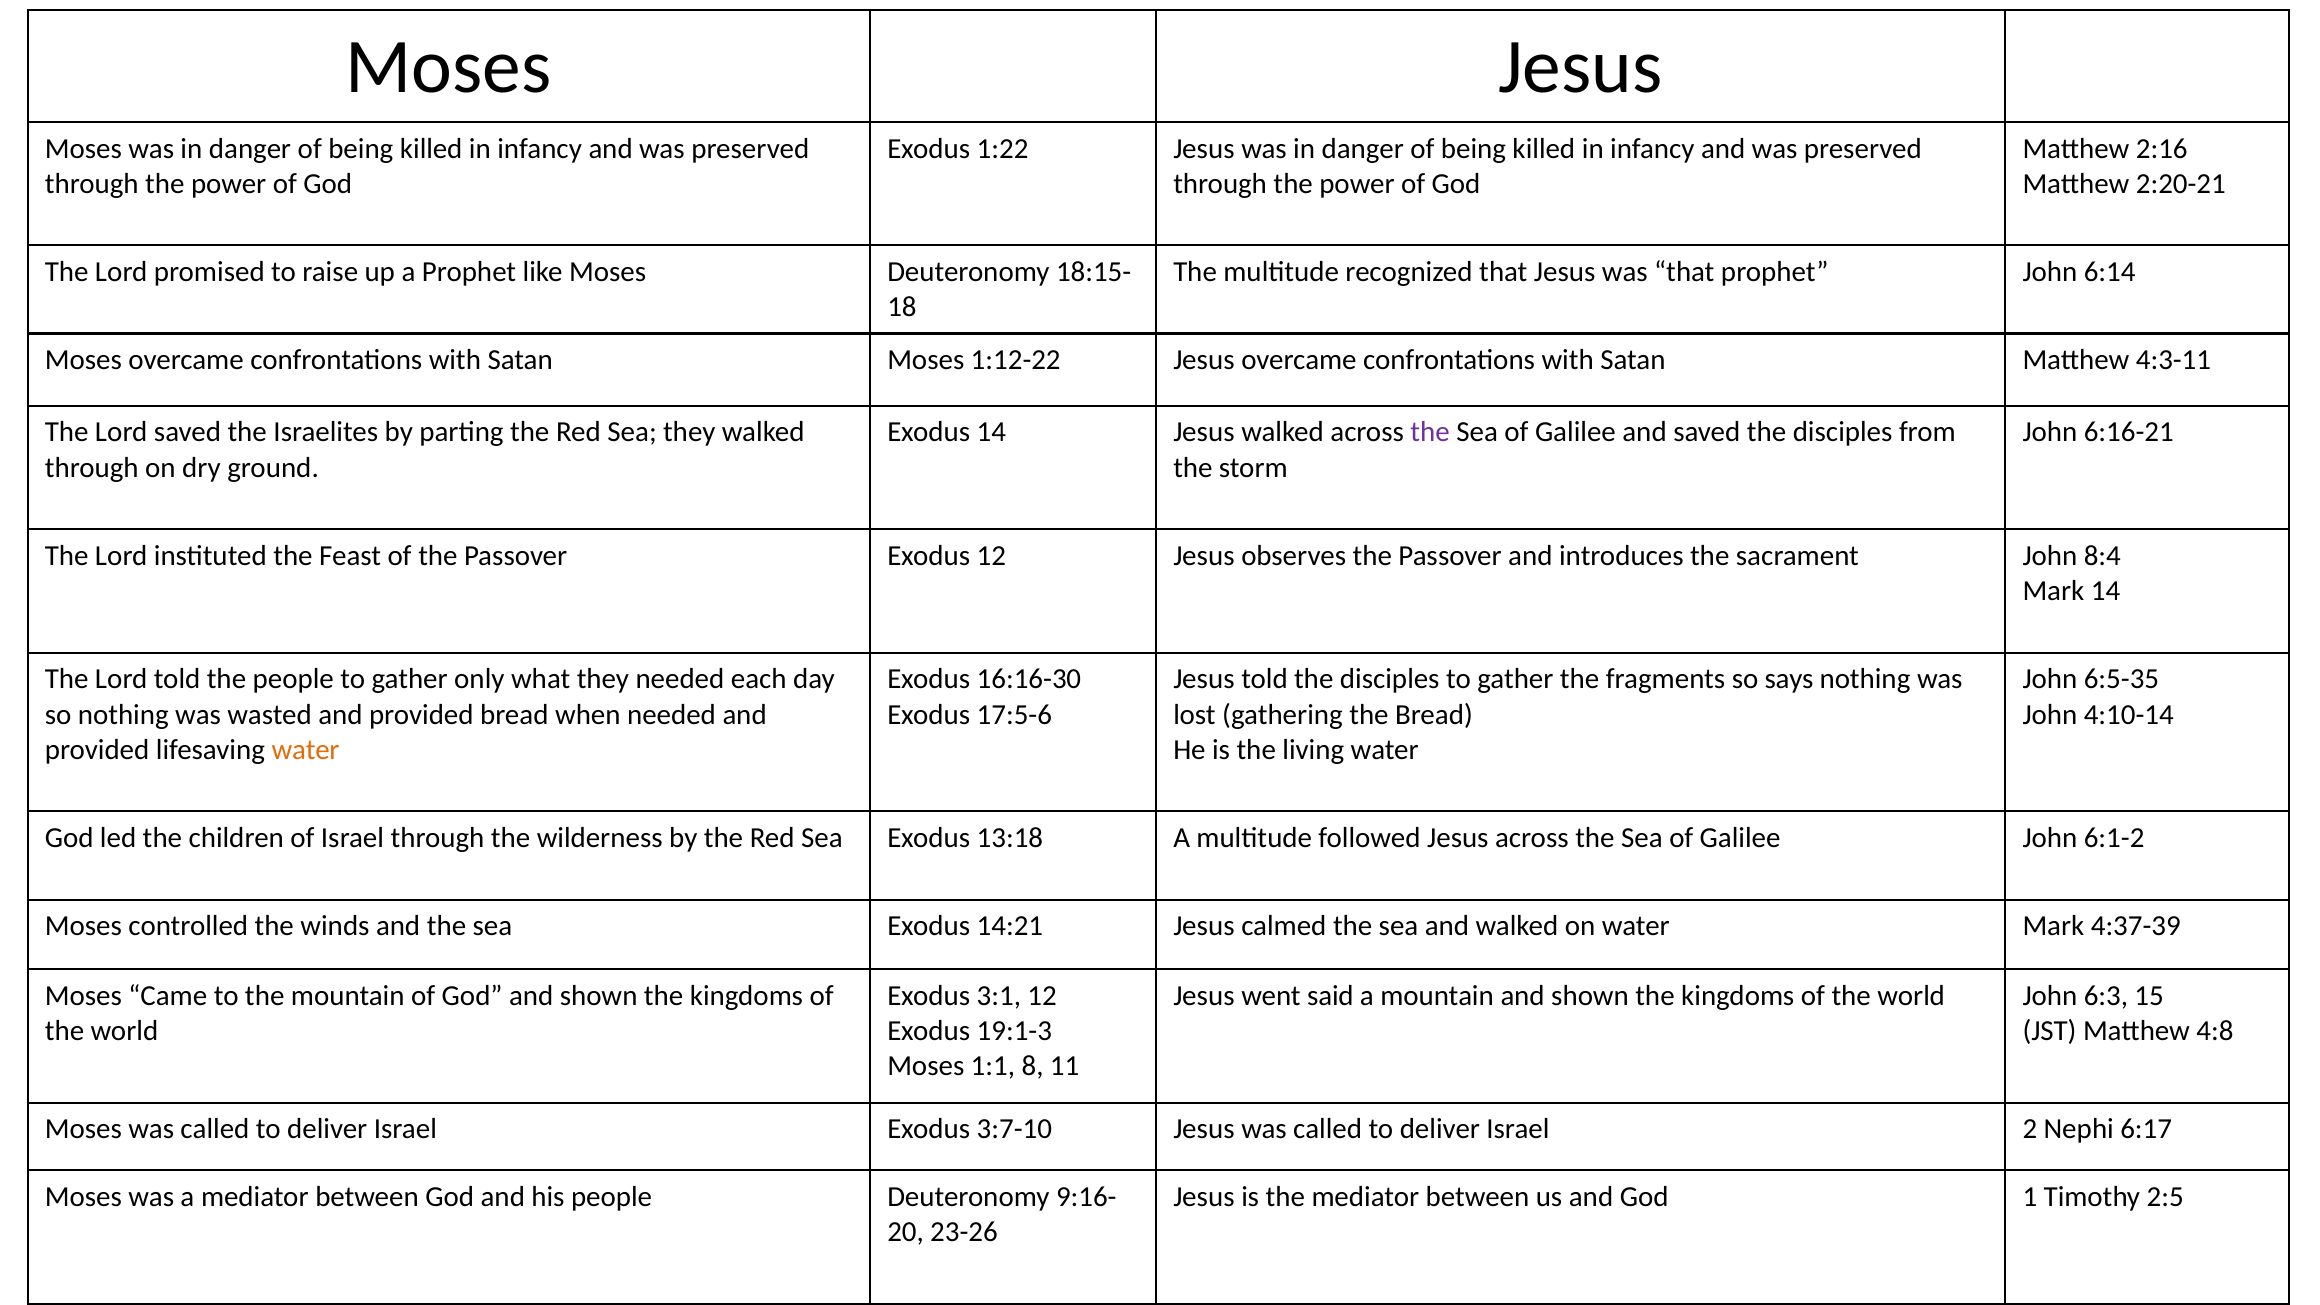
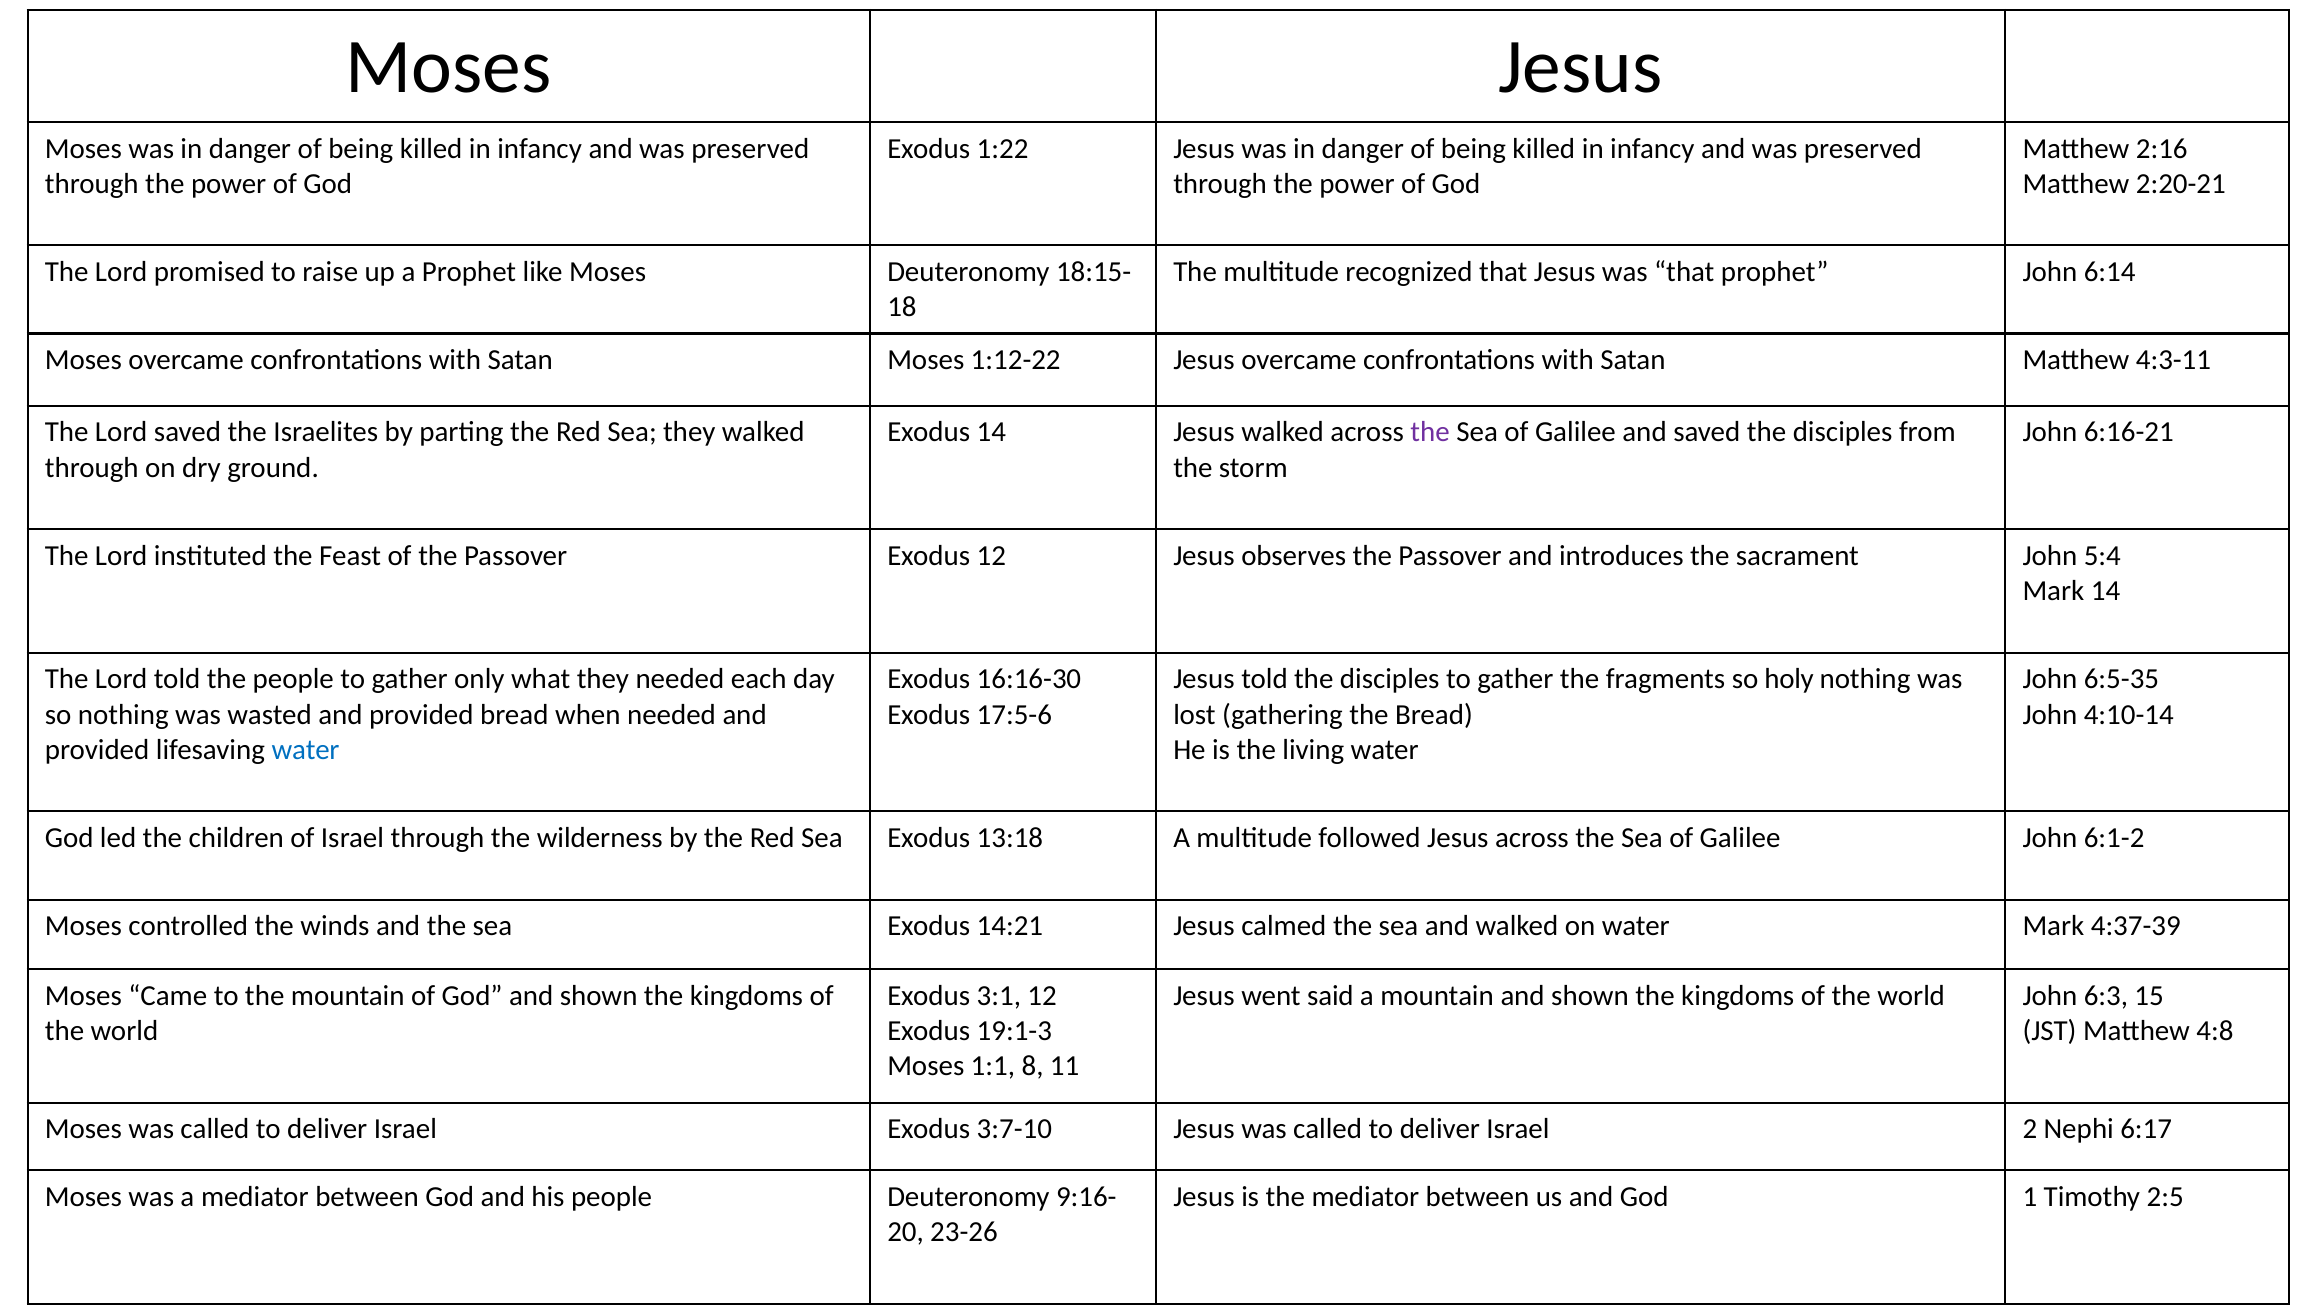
8:4: 8:4 -> 5:4 (2102, 556)
says: says -> holy (1789, 679)
water colour: orange -> blue (306, 750)
